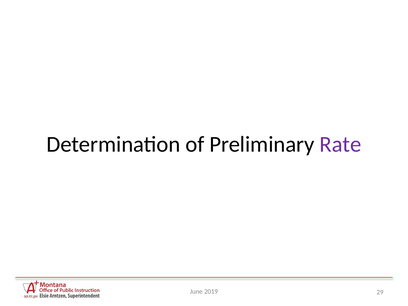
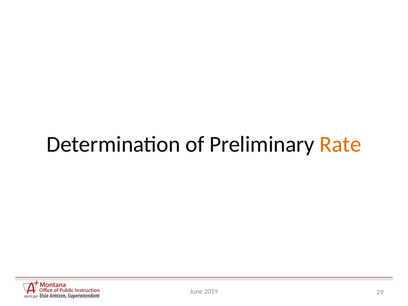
Rate colour: purple -> orange (340, 144)
